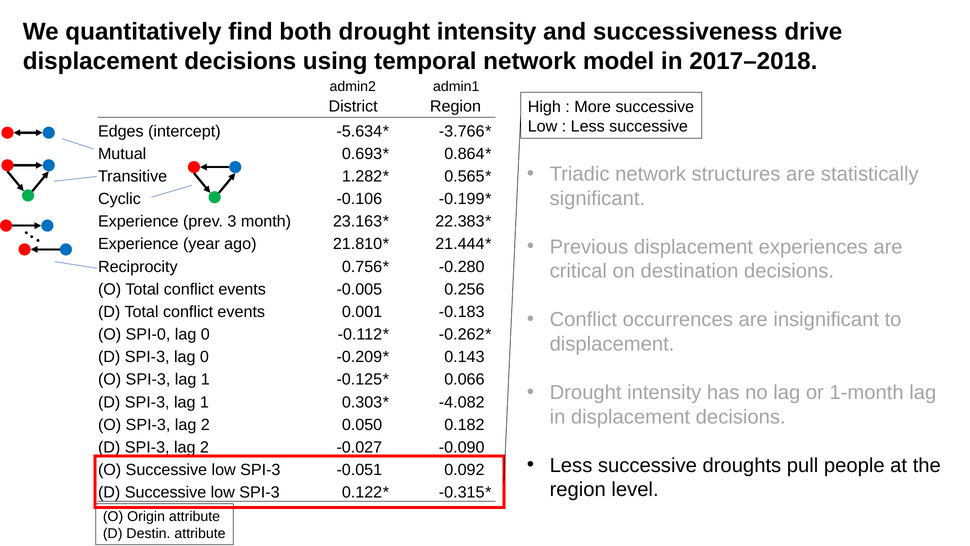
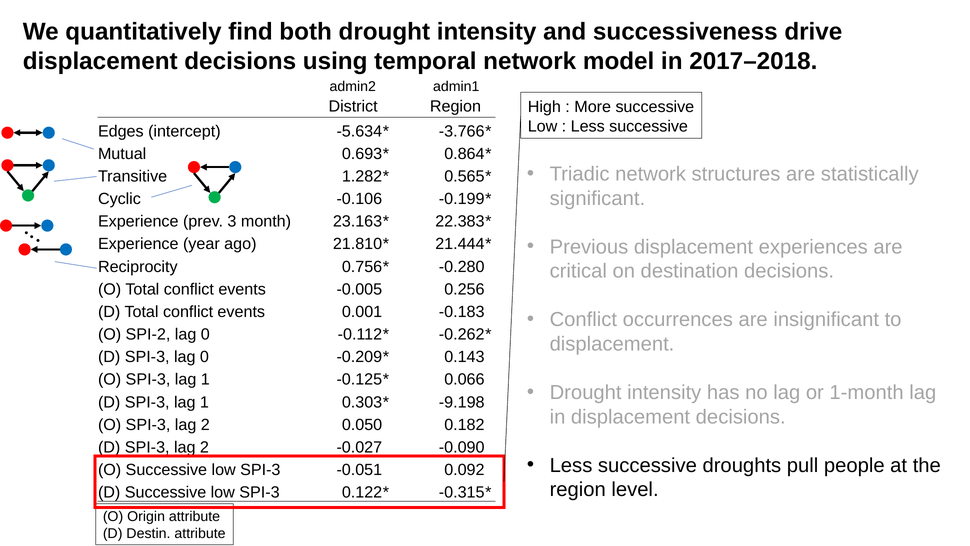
SPI-0: SPI-0 -> SPI-2 (148, 334)
-4.082: -4.082 -> -9.198 (462, 402)
